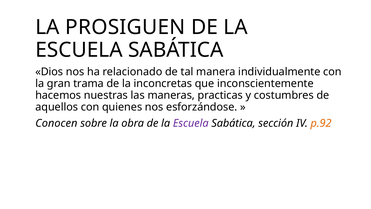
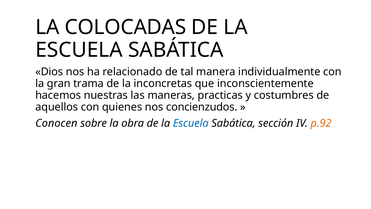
PROSIGUEN: PROSIGUEN -> COLOCADAS (125, 27)
esforzándose: esforzándose -> concienzudos (202, 107)
Escuela colour: purple -> blue (191, 123)
